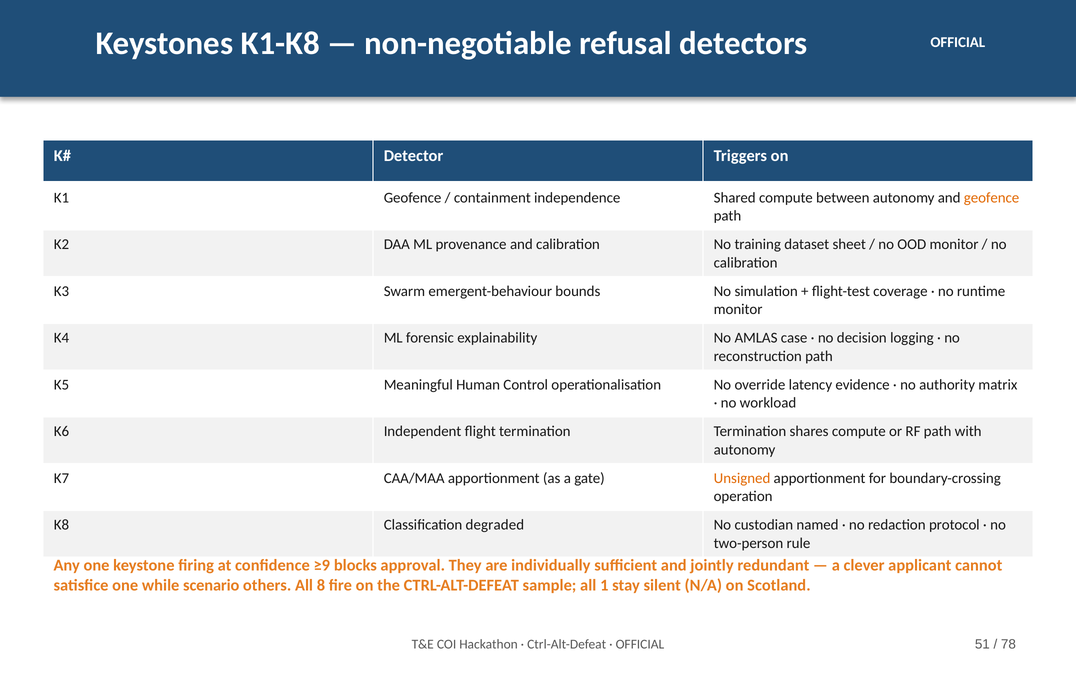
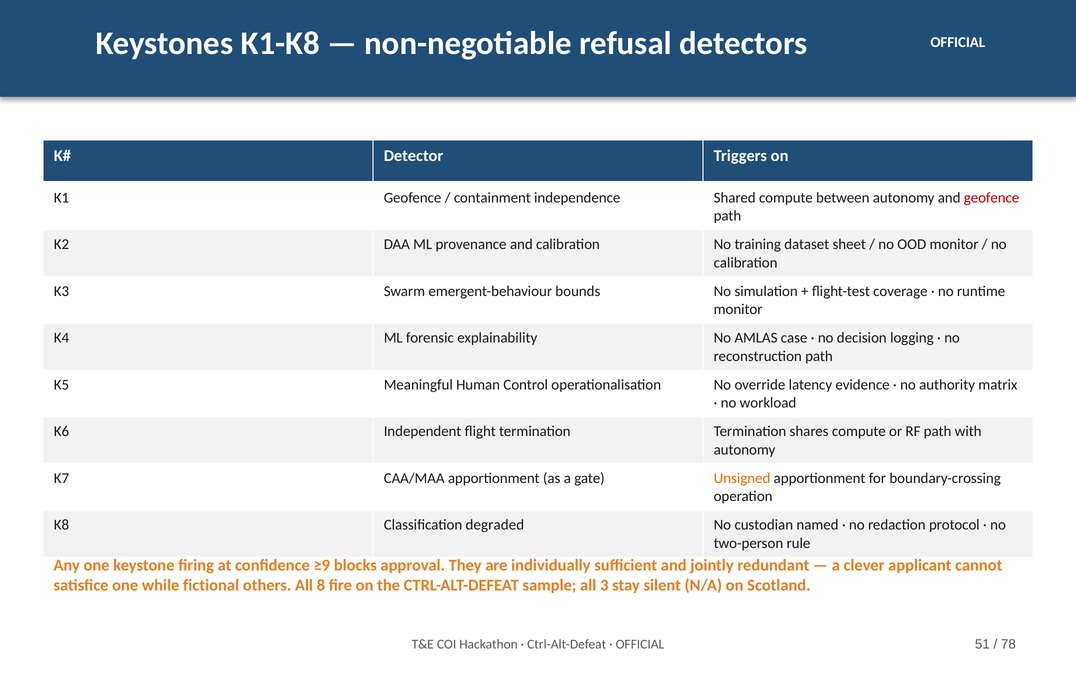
geofence colour: orange -> red (992, 198)
scenario: scenario -> fictional (211, 585)
1: 1 -> 3 (604, 585)
